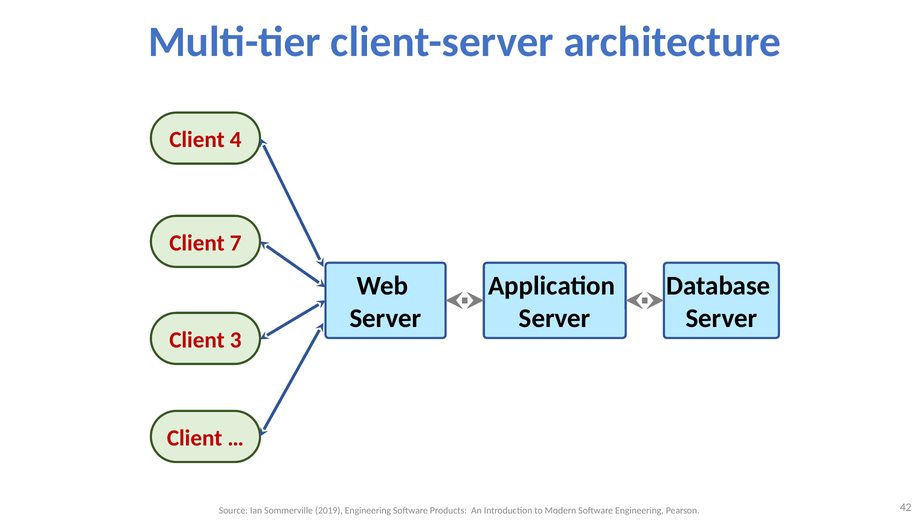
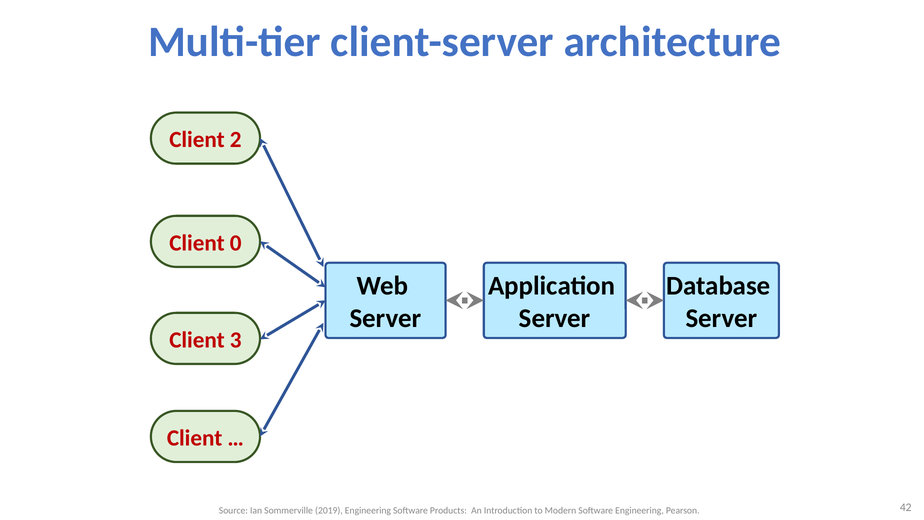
4: 4 -> 2 (236, 140)
7: 7 -> 0 (236, 243)
